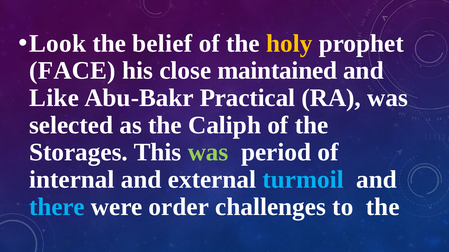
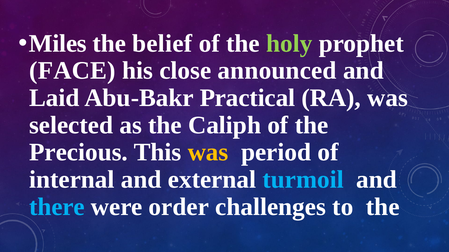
Look: Look -> Miles (58, 44)
holy colour: yellow -> light green (289, 44)
maintained: maintained -> announced (277, 71)
Like: Like -> Laid (54, 98)
Storages: Storages -> Precious (78, 153)
was colour: light green -> yellow (208, 153)
